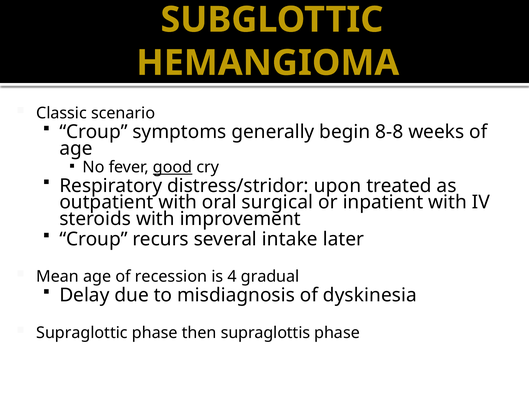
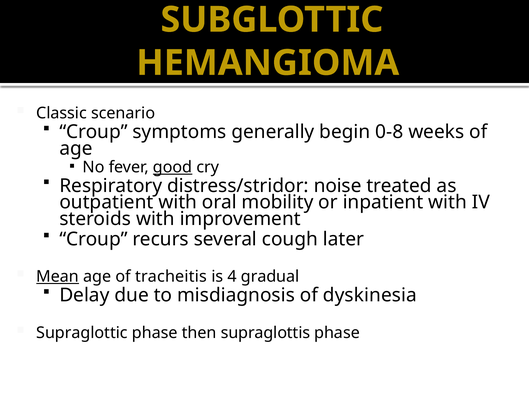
8-8: 8-8 -> 0-8 (389, 132)
upon: upon -> noise (338, 186)
surgical: surgical -> mobility (278, 202)
intake: intake -> cough (290, 239)
Mean underline: none -> present (58, 276)
recession: recession -> tracheitis (171, 276)
